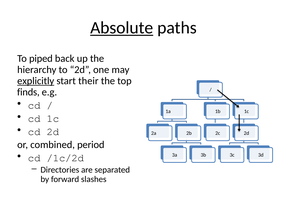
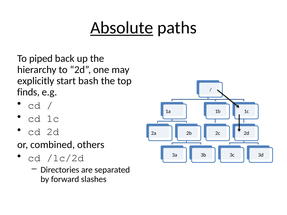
explicitly underline: present -> none (36, 81)
their: their -> bash (88, 81)
period: period -> others (91, 145)
